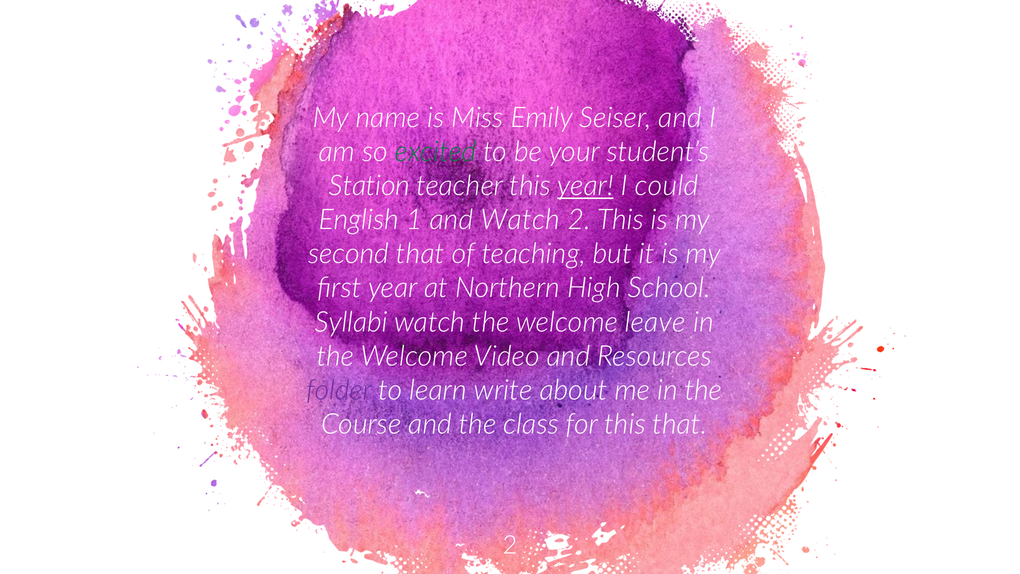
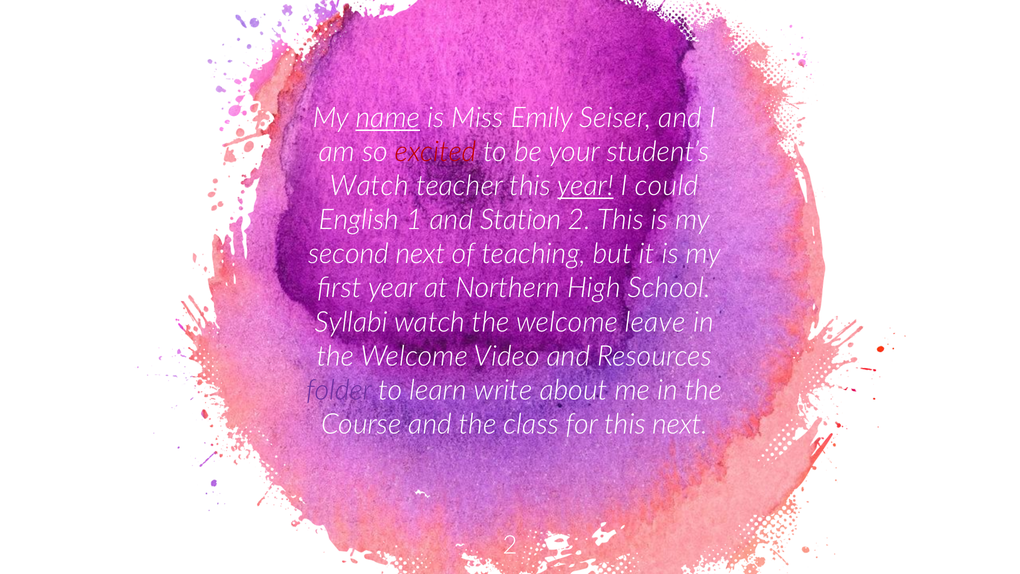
name underline: none -> present (388, 118)
excited colour: green -> red (436, 152)
Station: Station -> Watch (369, 186)
and Watch: Watch -> Station (521, 220)
second that: that -> next (420, 254)
this that: that -> next (680, 424)
